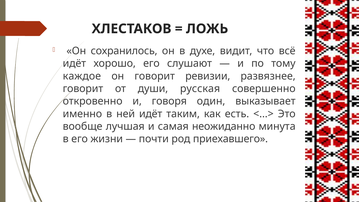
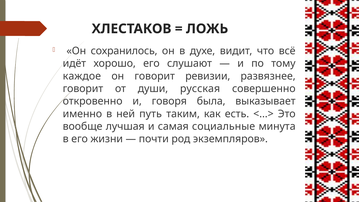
один: один -> была (211, 101)
ней идёт: идёт -> путь (151, 114)
неожиданно: неожиданно -> социальные (224, 126)
приехавшего: приехавшего -> экземпляров (230, 139)
